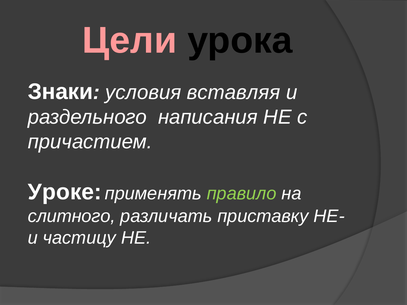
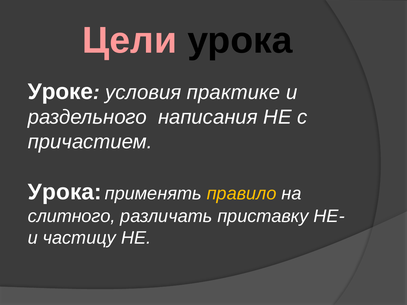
Знаки: Знаки -> Уроке (60, 92)
вставляя: вставляя -> практике (234, 93)
Уроке: Уроке -> Урока (65, 192)
правило colour: light green -> yellow (242, 194)
